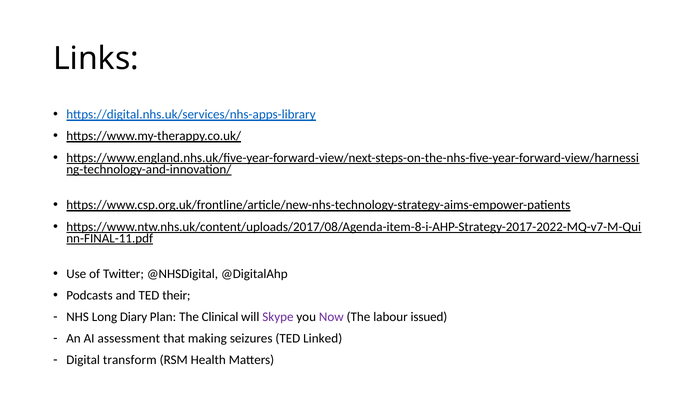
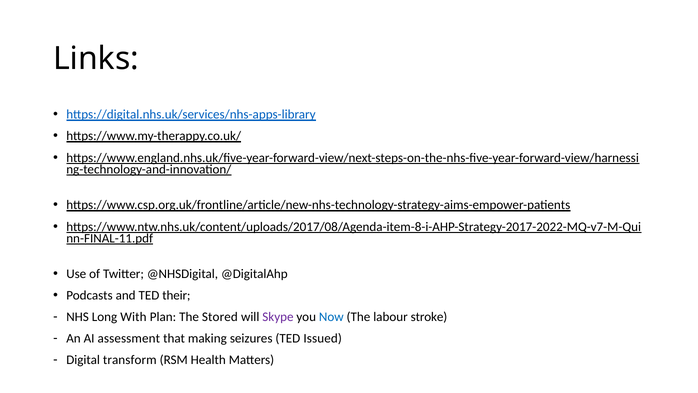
Diary: Diary -> With (133, 317)
Clinical: Clinical -> Stored (220, 317)
Now colour: purple -> blue (331, 317)
issued: issued -> stroke (429, 317)
Linked: Linked -> Issued (323, 338)
